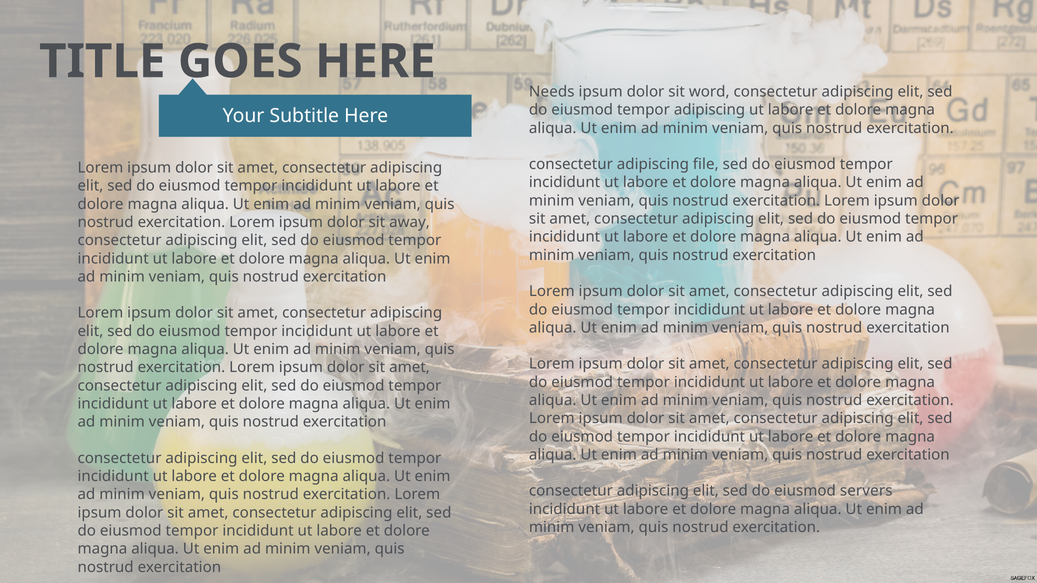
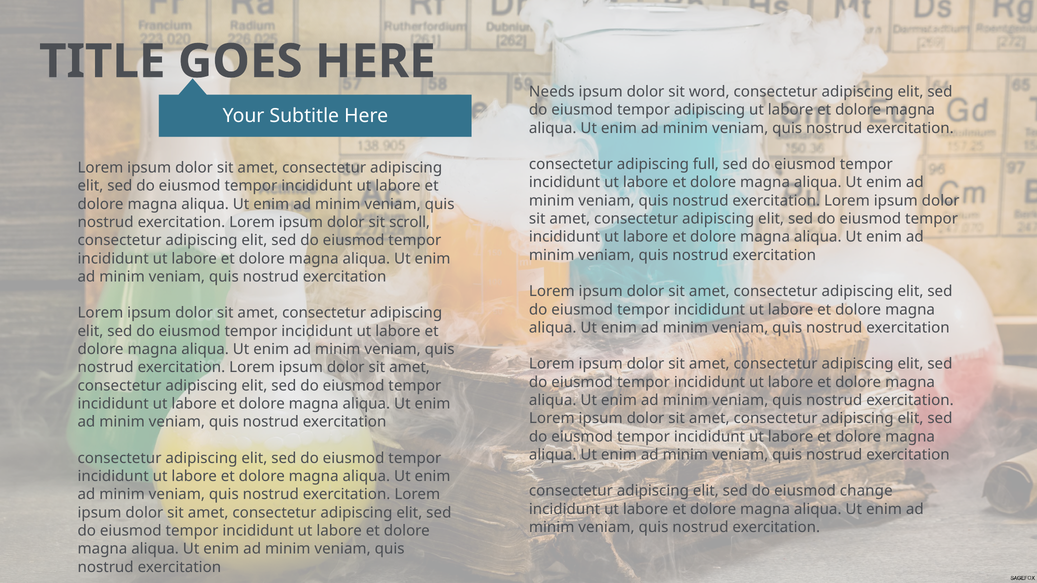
file: file -> full (706, 164)
away: away -> scroll (410, 222)
servers: servers -> change (866, 491)
